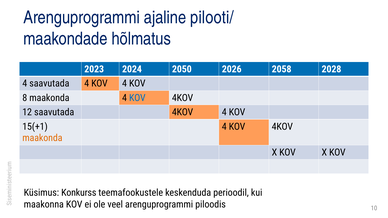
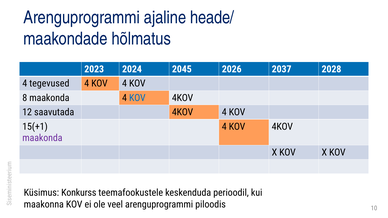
pilooti/: pilooti/ -> heade/ (212, 17)
2050: 2050 -> 2045 (182, 69)
2058: 2058 -> 2037 (282, 69)
4 saavutada: saavutada -> tegevused (49, 84)
maakonda colour: orange -> purple (42, 138)
